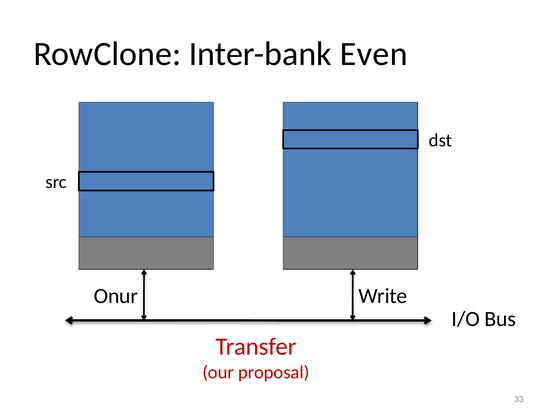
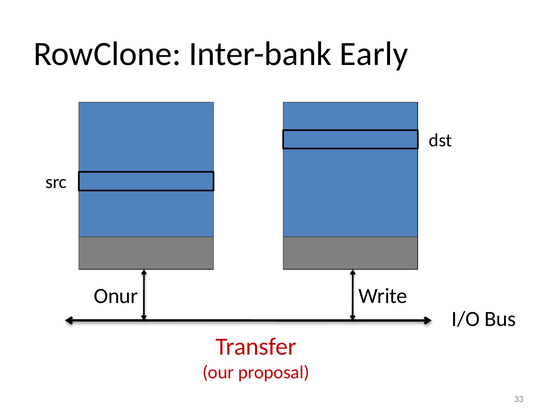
Even: Even -> Early (374, 54)
